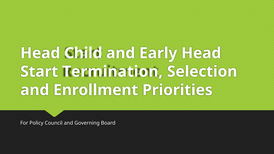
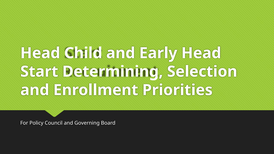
Termination: Termination -> Determining (113, 72)
